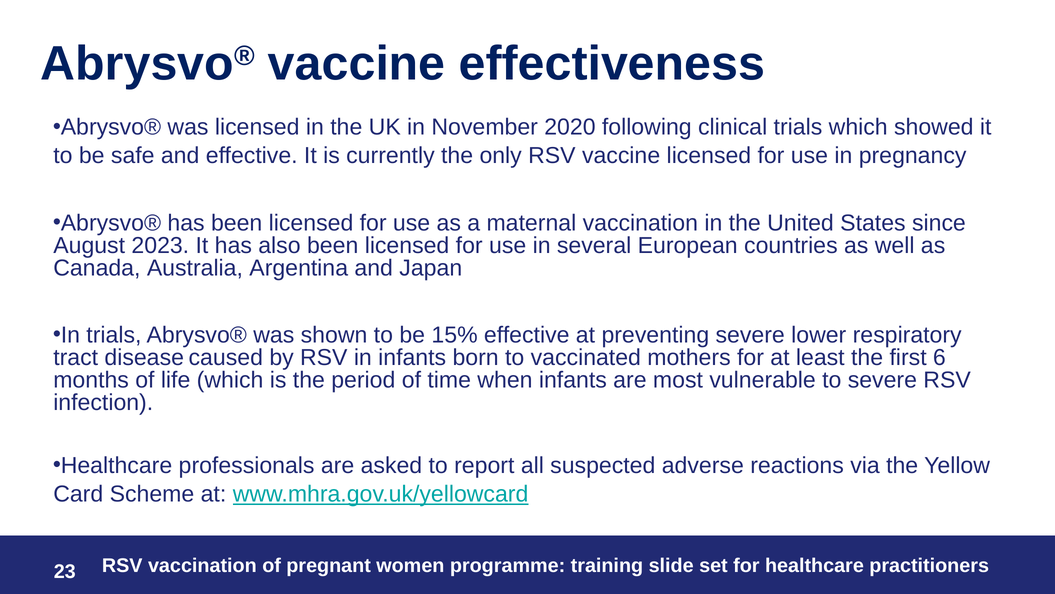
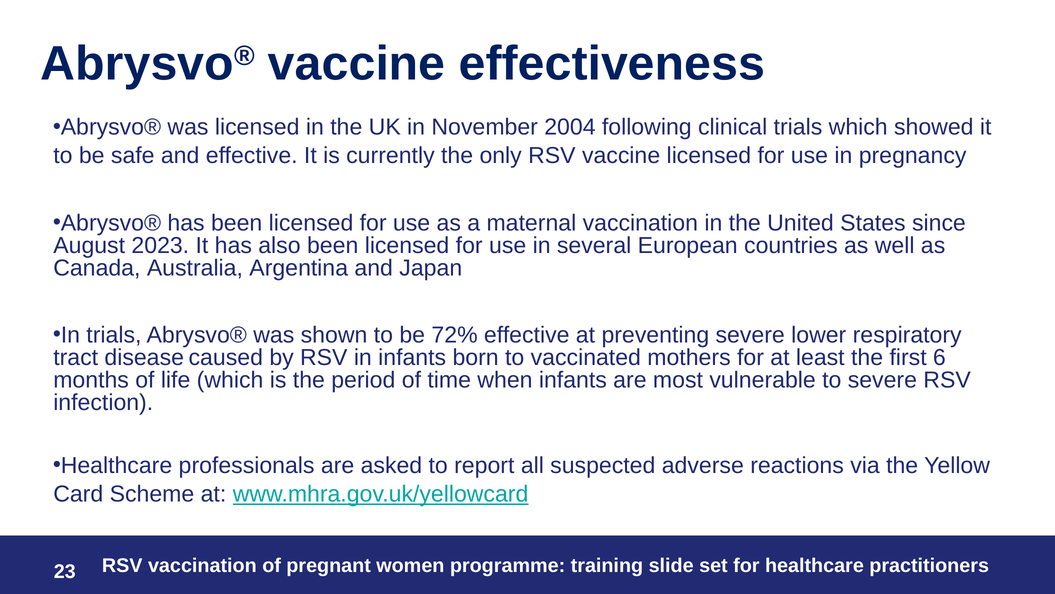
2020: 2020 -> 2004 (570, 127)
15%: 15% -> 72% (455, 335)
